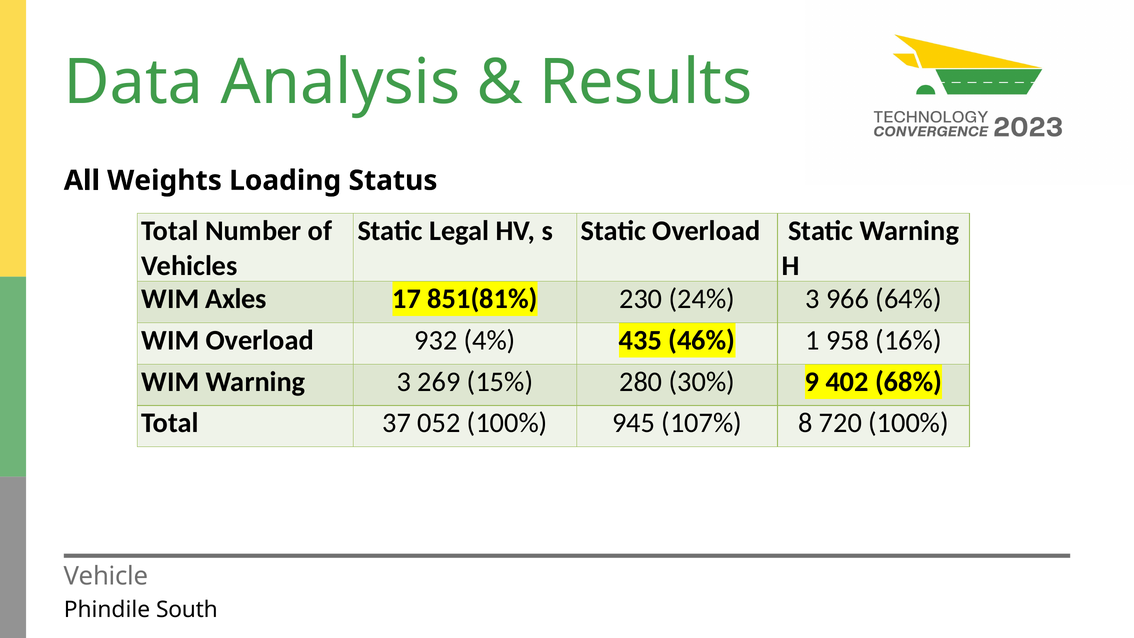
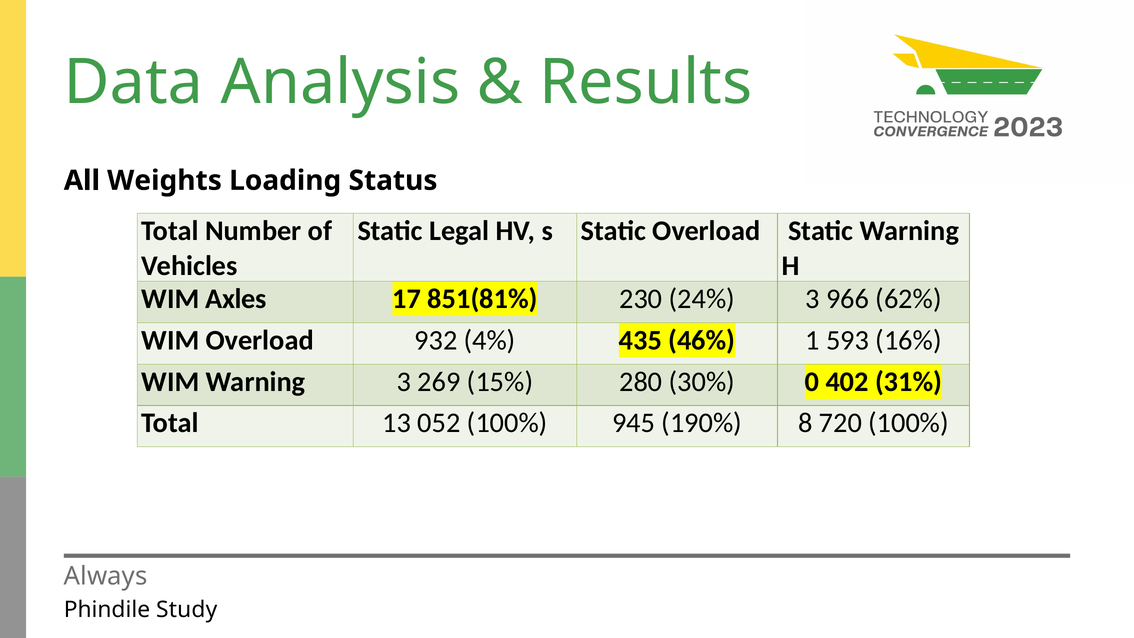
64%: 64% -> 62% (909, 299)
958: 958 -> 593 (848, 340)
9: 9 -> 0 (812, 382)
68%: 68% -> 31% (909, 382)
37: 37 -> 13 (397, 423)
107%: 107% -> 190% (702, 423)
Vehicle: Vehicle -> Always (106, 576)
South: South -> Study (187, 610)
